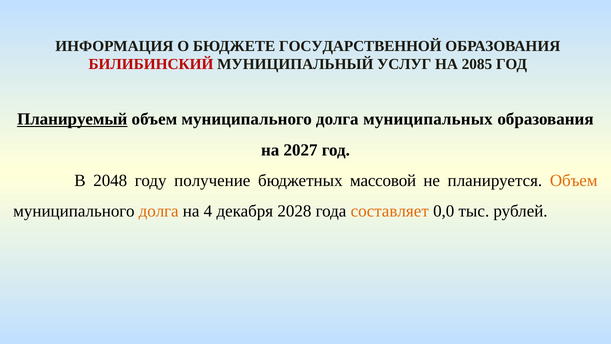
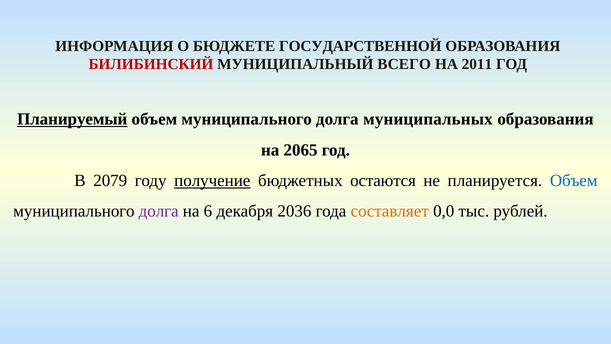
УСЛУГ: УСЛУГ -> ВСЕГО (404, 64)
2085: 2085 -> 2011 (477, 64)
2027: 2027 -> 2065 (301, 150)
2048: 2048 -> 2079 (110, 180)
получение underline: none -> present (212, 180)
массовой: массовой -> остаются (383, 180)
Объем colour: orange -> blue (574, 180)
долга colour: orange -> purple (159, 211)
4: 4 -> 6 (208, 211)
2028: 2028 -> 2036 (294, 211)
